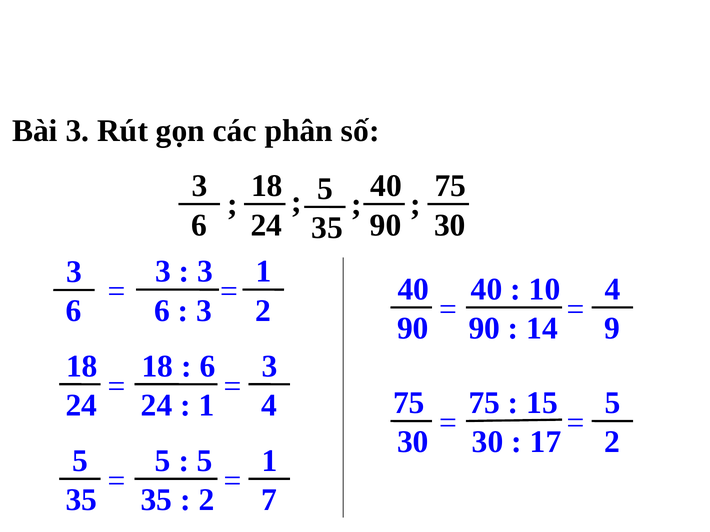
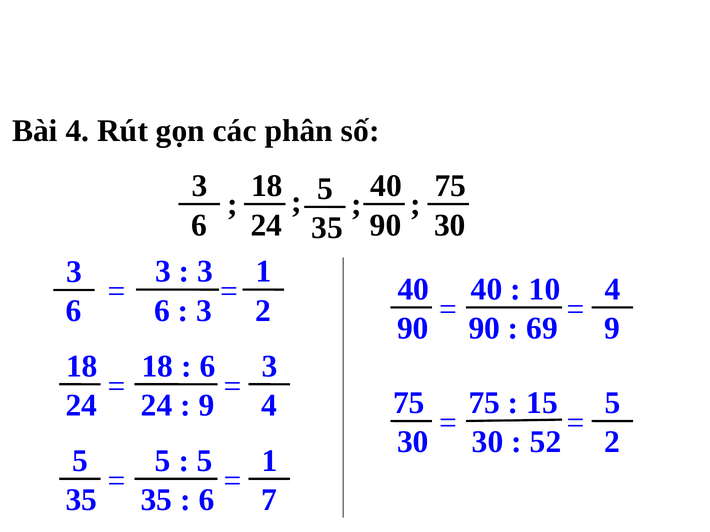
Bài 3: 3 -> 4 (77, 131)
14: 14 -> 69 (542, 329)
1: 1 -> 9 (206, 406)
17: 17 -> 52 (546, 443)
2: 2 -> 6 (206, 500)
